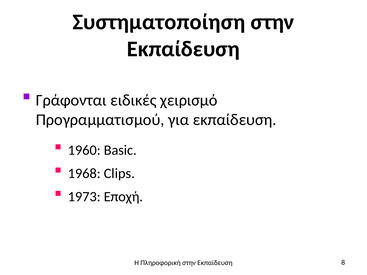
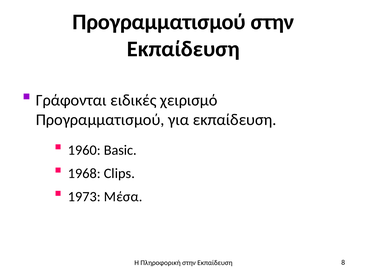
Συστηματοποίηση: Συστηματοποίηση -> Προγραμματισμού (159, 22)
Εποχή: Εποχή -> Μέσα (123, 197)
